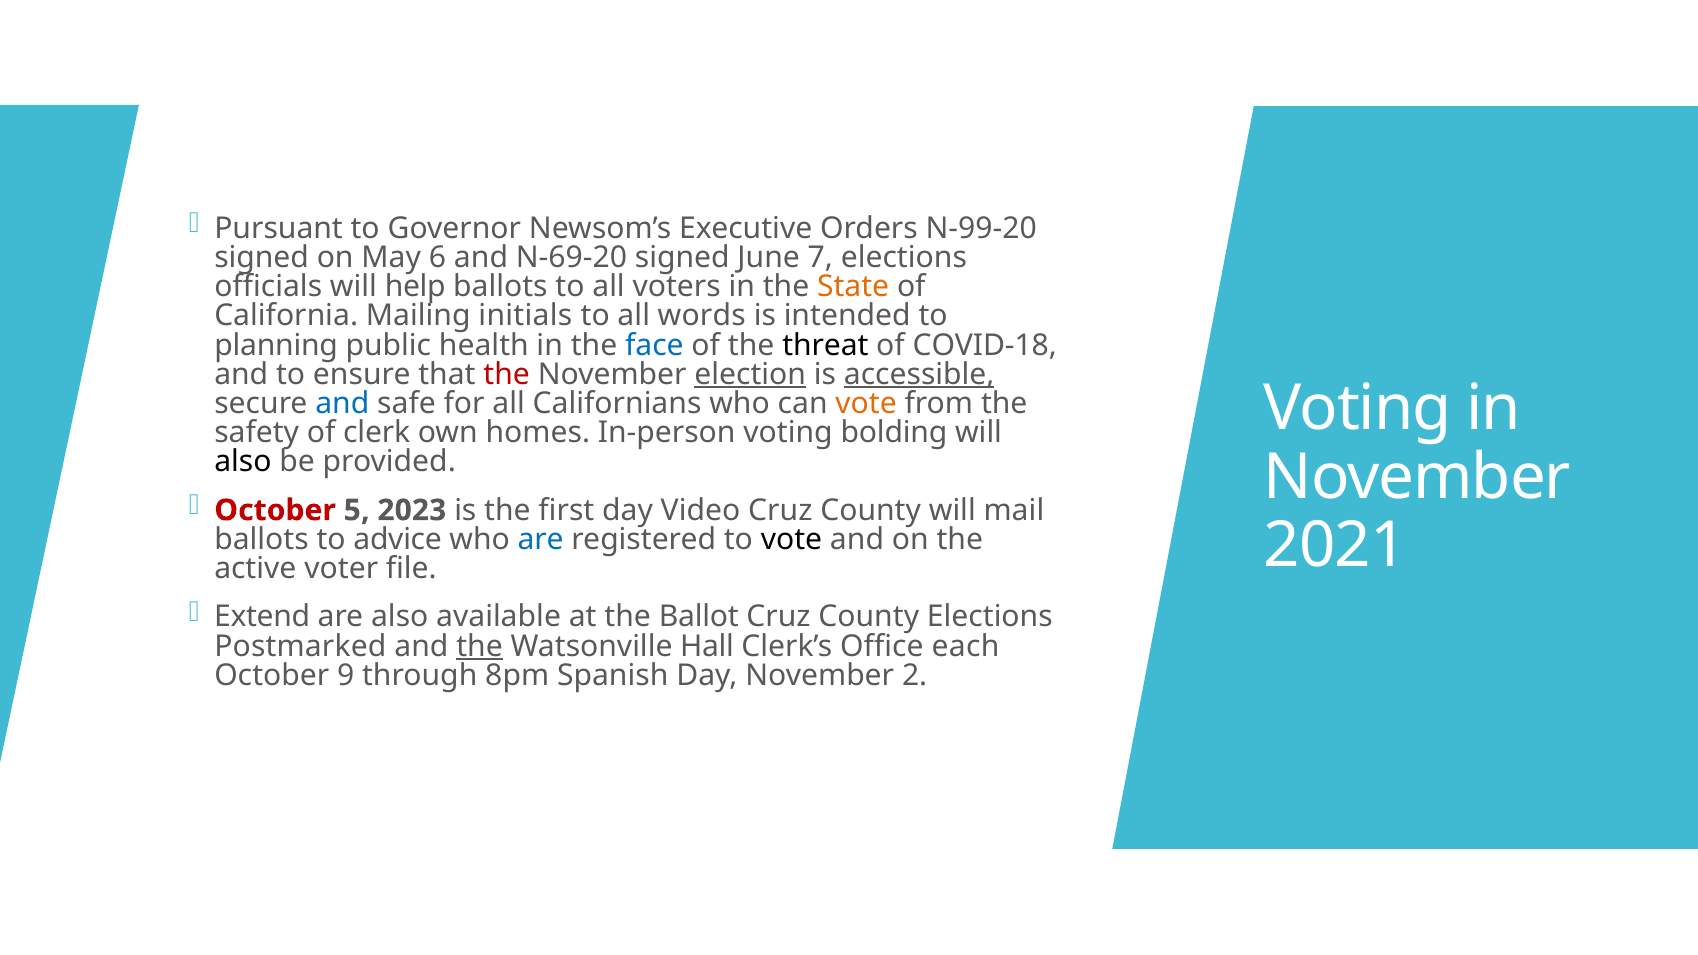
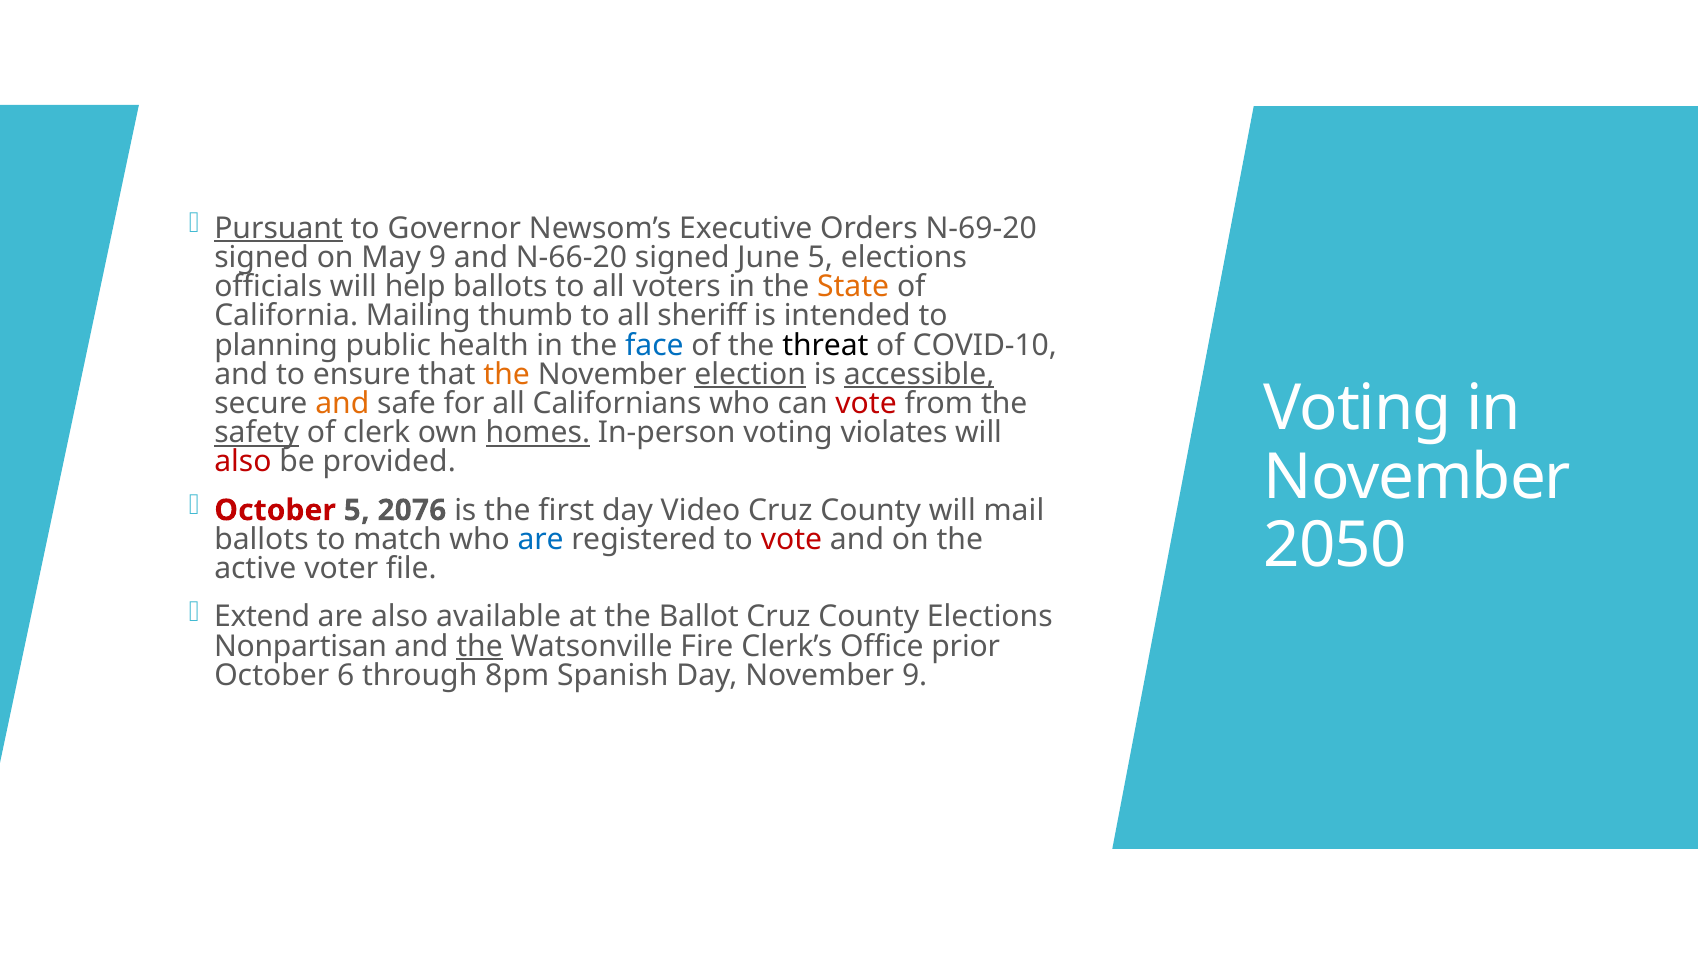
Pursuant underline: none -> present (279, 228)
N-99-20: N-99-20 -> N-69-20 (981, 228)
May 6: 6 -> 9 (437, 257)
N-69-20: N-69-20 -> N-66-20 (571, 257)
June 7: 7 -> 5 (820, 257)
initials: initials -> thumb (526, 316)
words: words -> sheriff (702, 316)
COVID-18: COVID-18 -> COVID-10 (985, 345)
the colour: red -> orange (507, 374)
and colour: blue -> orange (342, 404)
vote colour: orange -> red (866, 404)
safety underline: none -> present (257, 433)
homes underline: none -> present (538, 433)
bolding: bolding -> violates (894, 433)
also colour: black -> red (243, 462)
2023: 2023 -> 2076 (412, 510)
2021: 2021 -> 2050 (1335, 546)
advice: advice -> match (398, 540)
vote colour: black -> red (791, 540)
Postmarked: Postmarked -> Nonpartisan (301, 646)
Hall: Hall -> Fire (707, 646)
each: each -> prior (966, 646)
9: 9 -> 6 (346, 676)
November 2: 2 -> 9 (915, 676)
